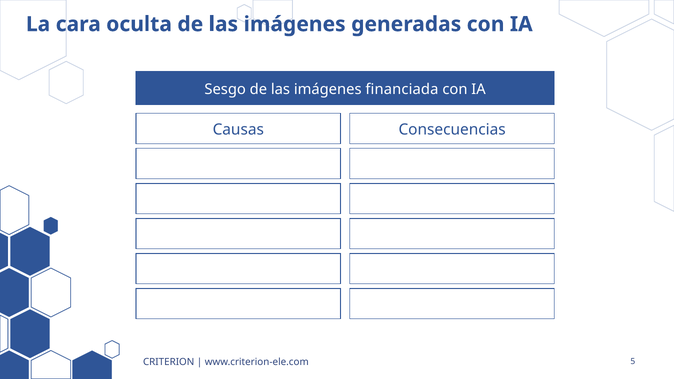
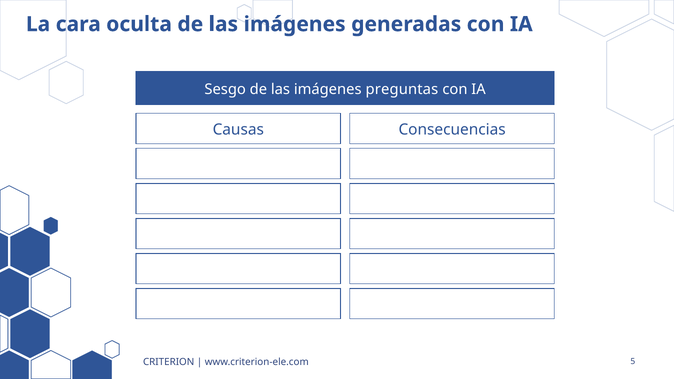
financiada: financiada -> preguntas (402, 89)
